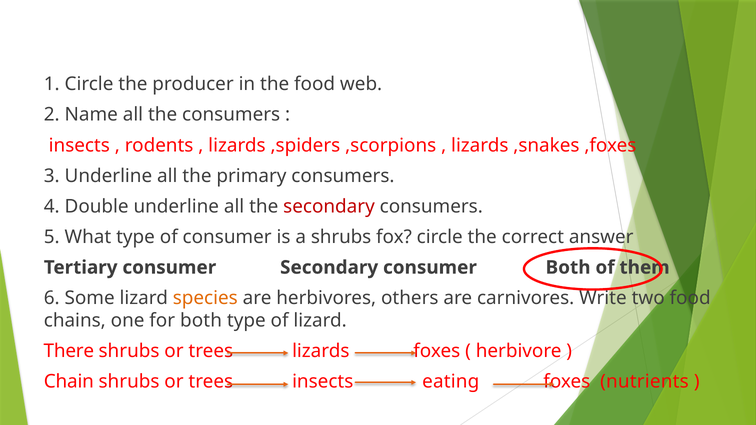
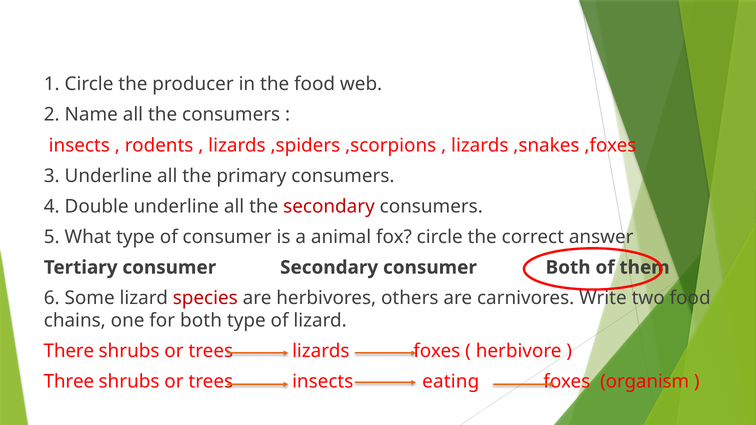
a shrubs: shrubs -> animal (341, 237)
species colour: orange -> red (205, 298)
Chain: Chain -> Three (69, 382)
nutrients: nutrients -> organism (645, 382)
